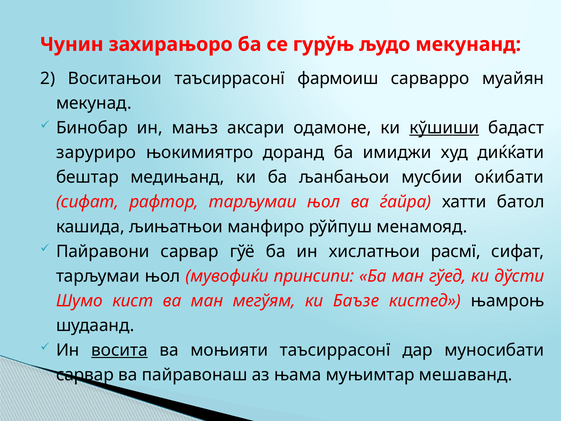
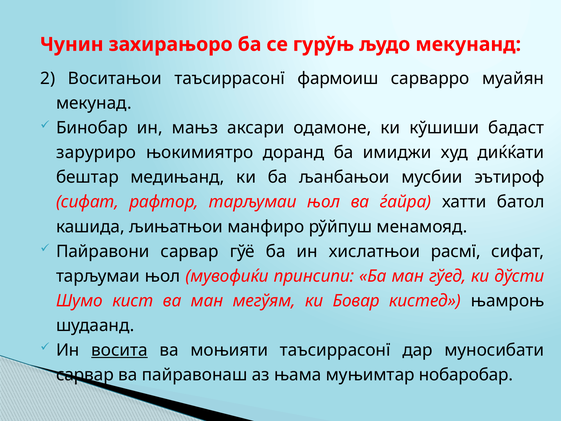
кўшиши underline: present -> none (444, 128)
оќибати: оќибати -> эътироф (509, 177)
Баъзе: Баъзе -> Бовар (356, 301)
мешаванд: мешаванд -> нобаробар (466, 375)
